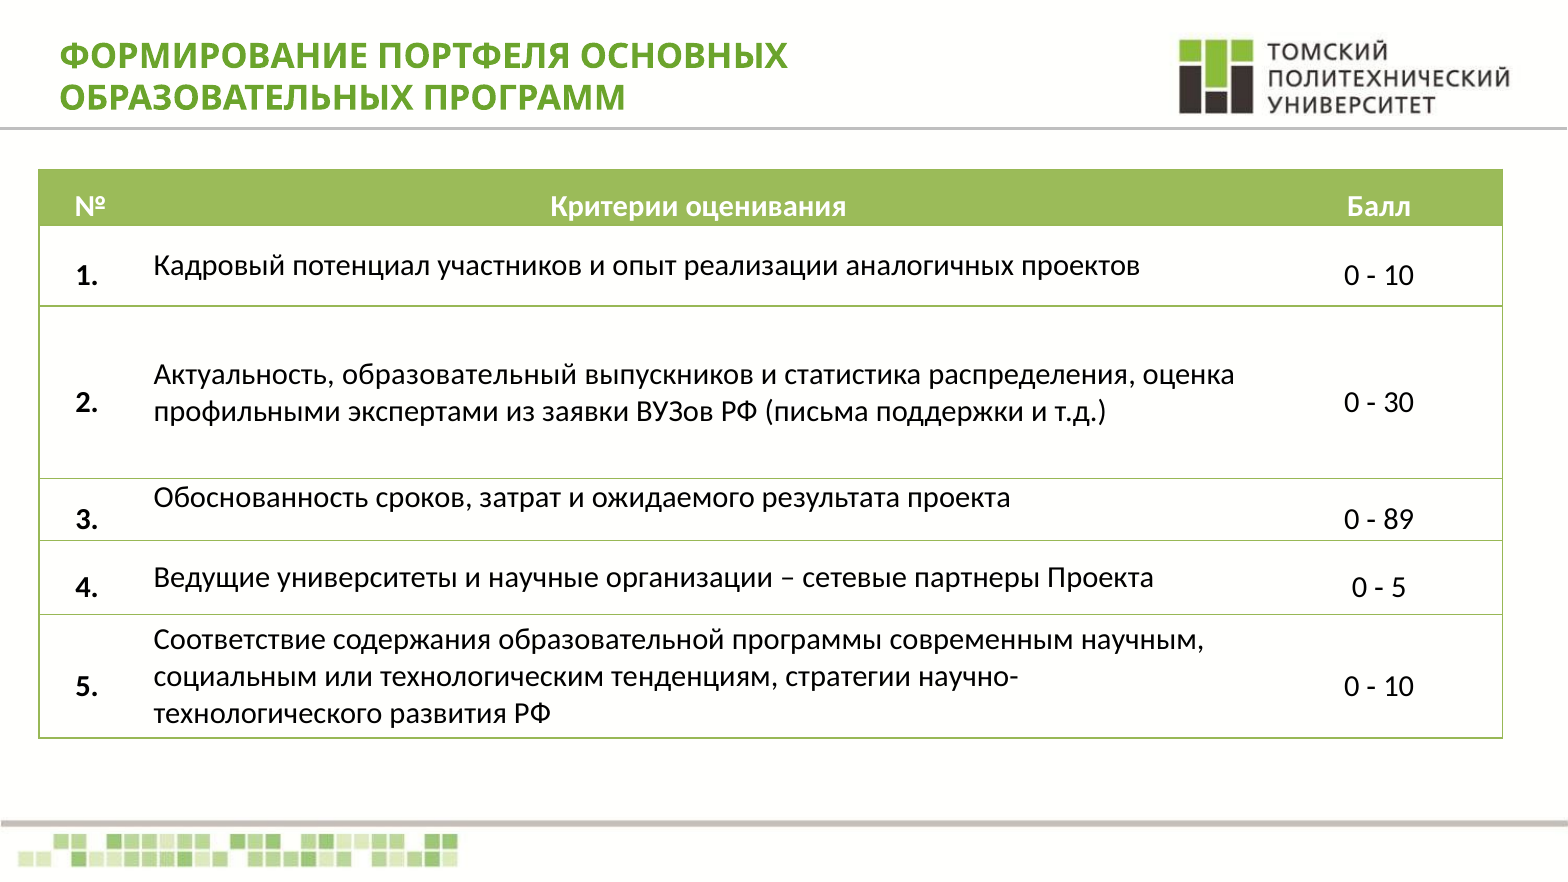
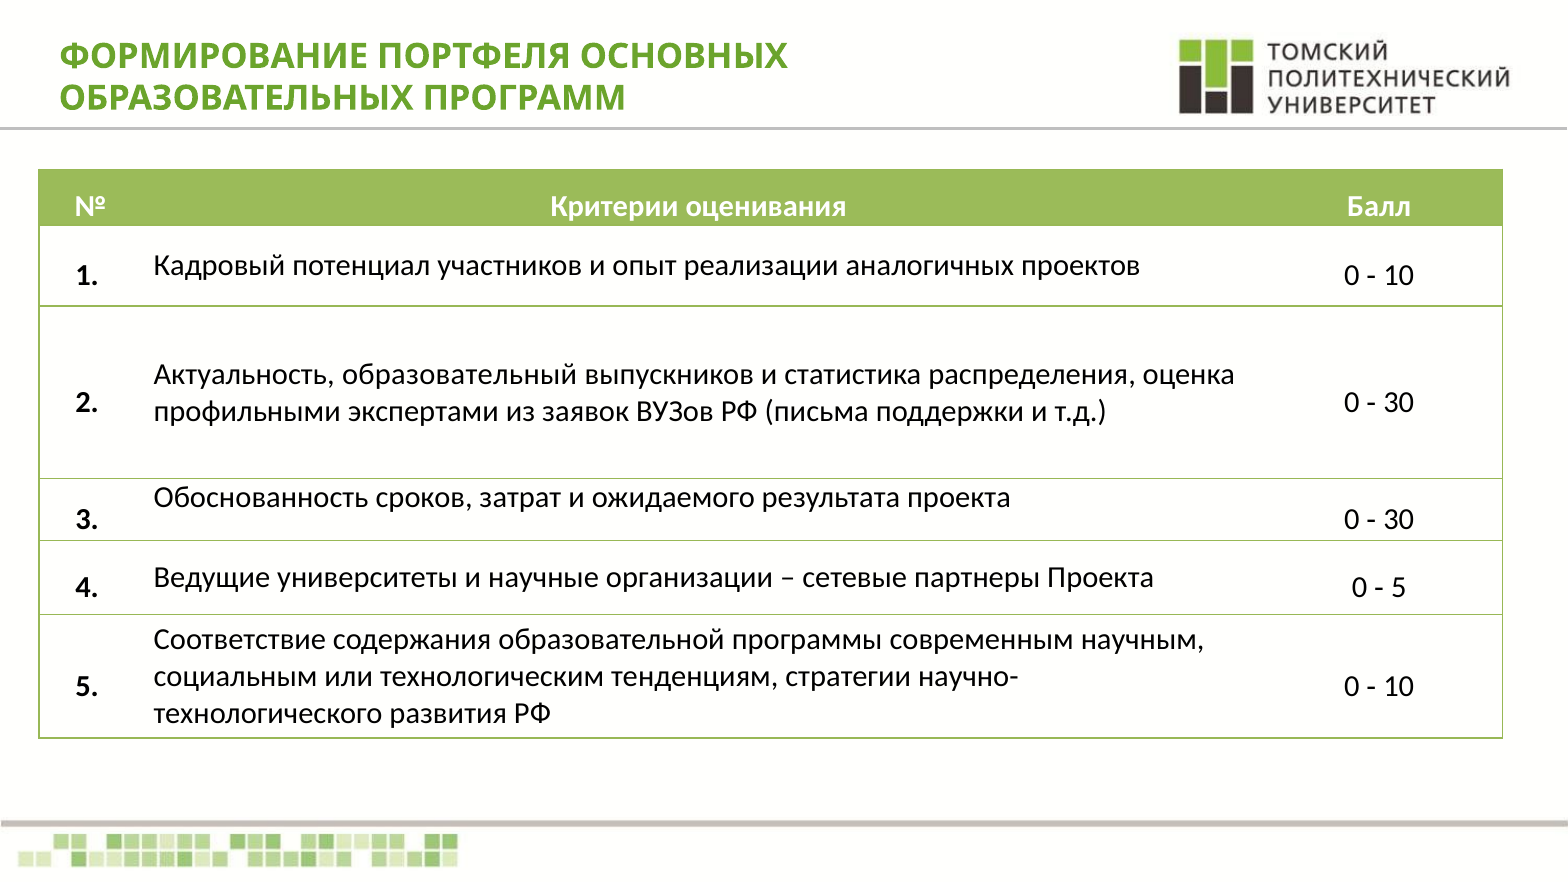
заявки: заявки -> заявок (586, 411)
89: 89 -> 30 (1399, 519)
